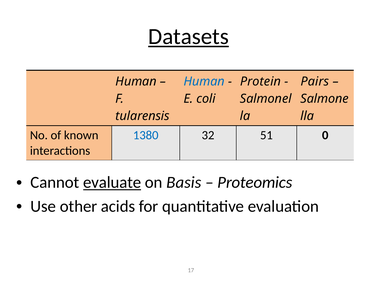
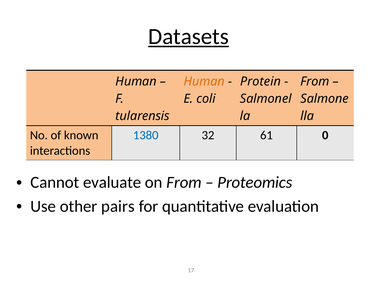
Human colour: blue -> orange (204, 81)
Pairs: Pairs -> From (315, 81)
51: 51 -> 61 (266, 135)
evaluate underline: present -> none (112, 182)
on Basis: Basis -> From (184, 182)
acids: acids -> pairs (118, 206)
